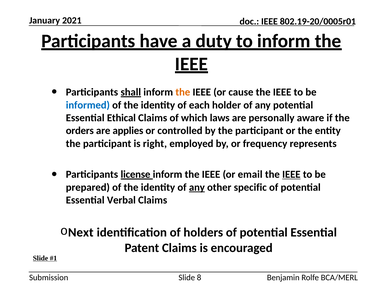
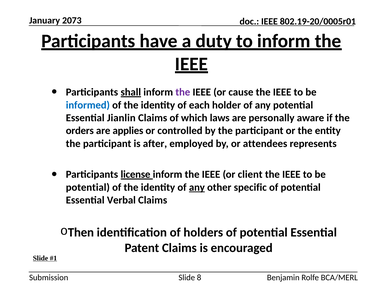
2021: 2021 -> 2073 (72, 20)
the colour: orange -> purple (183, 92)
Ethical: Ethical -> Jianlin (121, 118)
right: right -> after (155, 143)
frequency: frequency -> attendees (265, 143)
email: email -> client (250, 174)
IEEE underline: present -> none (291, 174)
prepared: prepared -> potential (88, 187)
Next: Next -> Then (81, 232)
